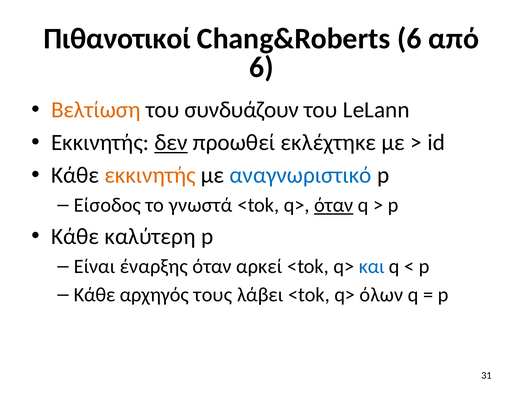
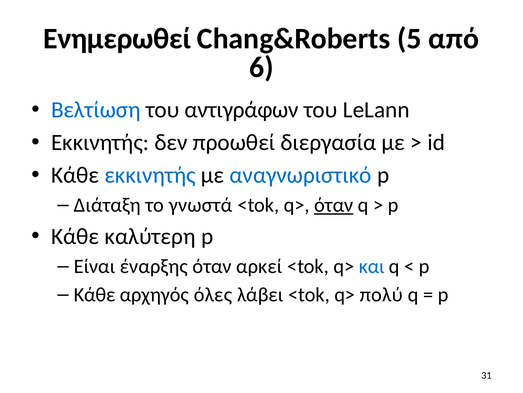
Πιθανοτικοί: Πιθανοτικοί -> Ενημερωθεί (117, 39)
Chang&Roberts 6: 6 -> 5 (409, 39)
Βελτίωση colour: orange -> blue (96, 110)
συνδυάζουν: συνδυάζουν -> αντιγράφων (242, 110)
δεν underline: present -> none (171, 142)
εκλέχτηκε: εκλέχτηκε -> διεργασία (328, 142)
εκκινητής colour: orange -> blue (150, 175)
Είσοδος: Είσοδος -> Διάταξη (107, 205)
τους: τους -> όλες (213, 294)
όλων: όλων -> πολύ (381, 294)
